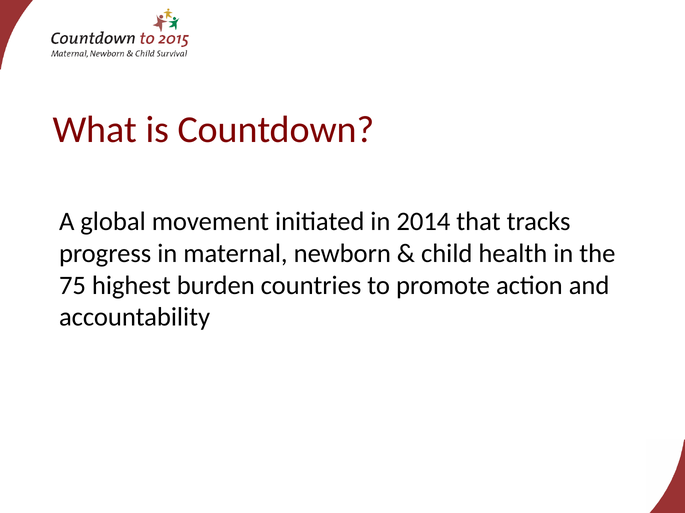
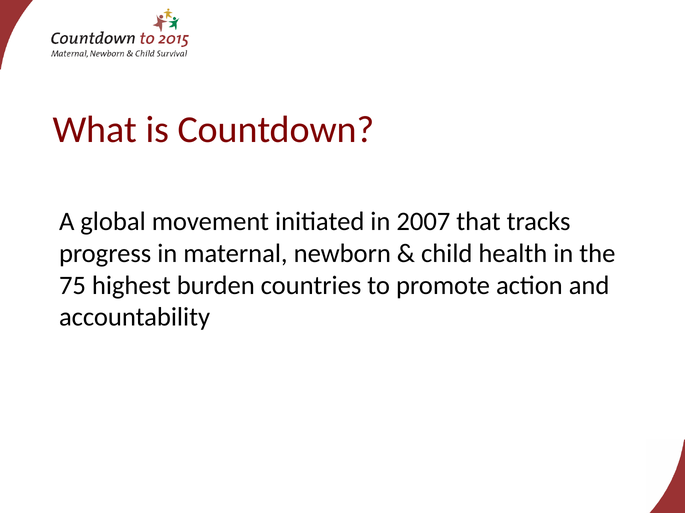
2014: 2014 -> 2007 (423, 222)
